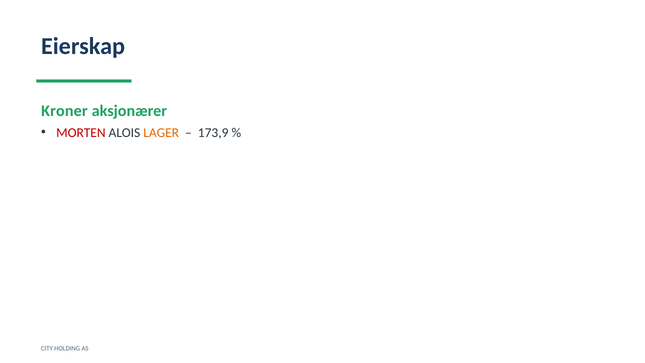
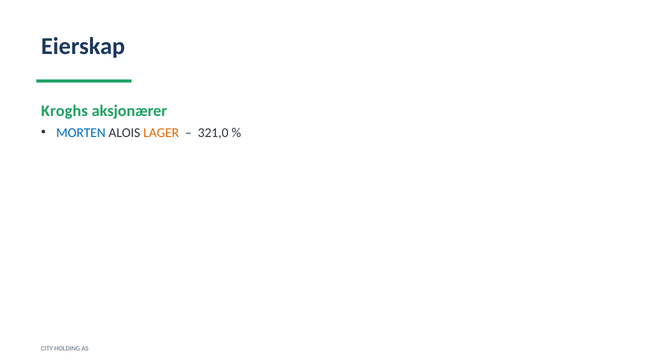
Kroner: Kroner -> Kroghs (64, 111)
MORTEN colour: red -> blue (81, 133)
173,9: 173,9 -> 321,0 (213, 133)
